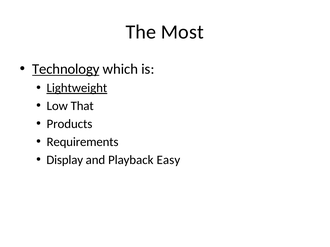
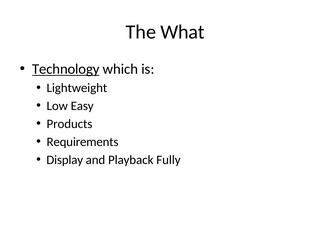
Most: Most -> What (183, 32)
Lightweight underline: present -> none (77, 88)
That: That -> Easy (82, 106)
Easy: Easy -> Fully (168, 160)
